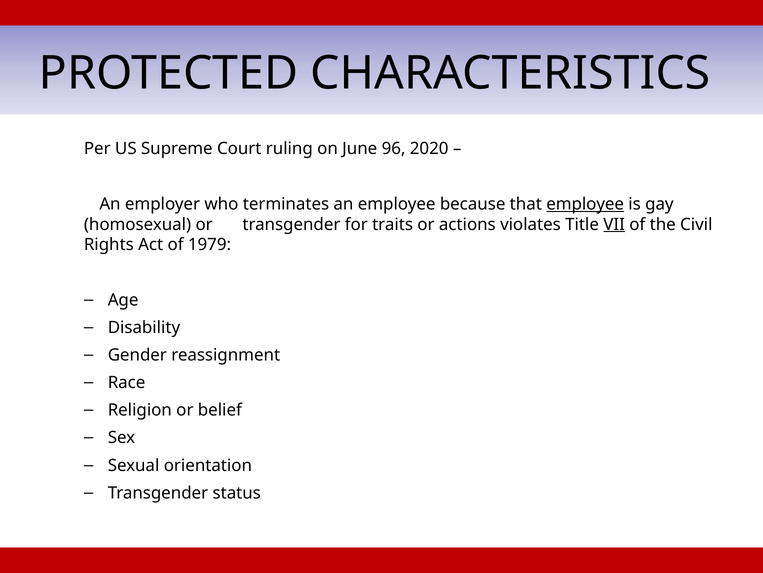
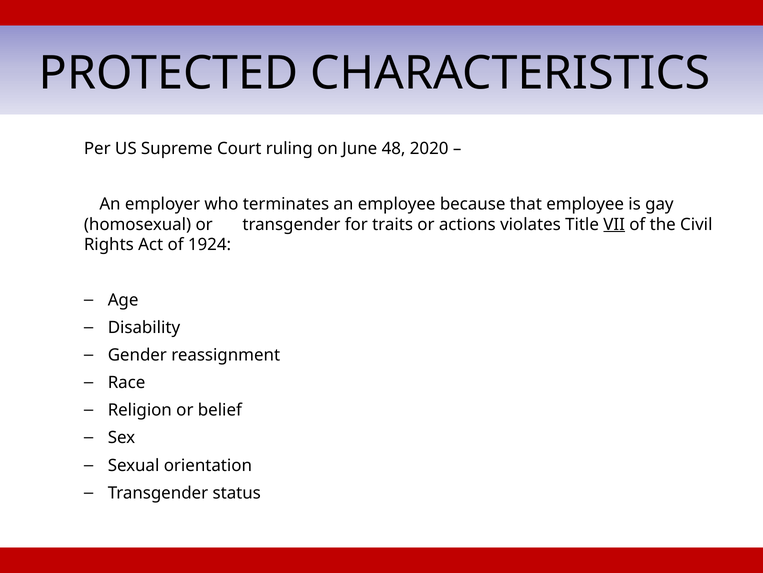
96: 96 -> 48 (394, 149)
employee underline: present -> none (585, 204)
1979: 1979 -> 1924 (209, 244)
